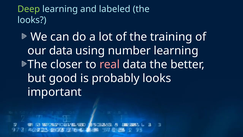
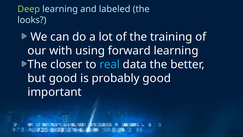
our data: data -> with (61, 51)
number: number -> forward (129, 51)
real colour: pink -> light blue (110, 64)
probably looks: looks -> good (157, 78)
